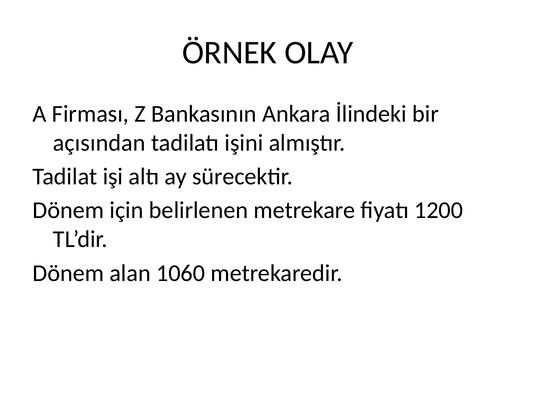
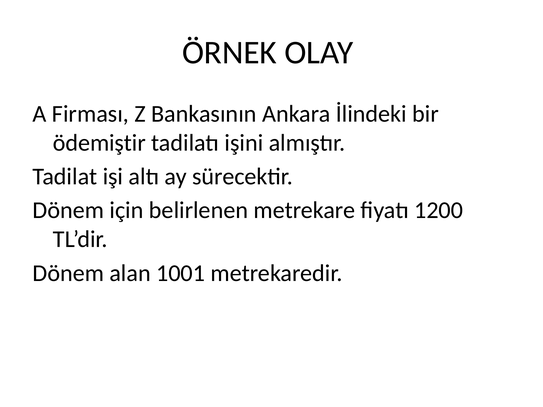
açısından: açısından -> ödemiştir (99, 143)
1060: 1060 -> 1001 (181, 273)
